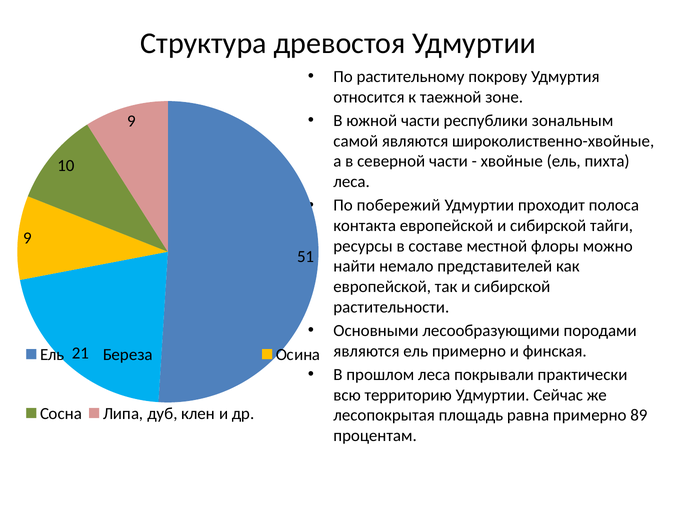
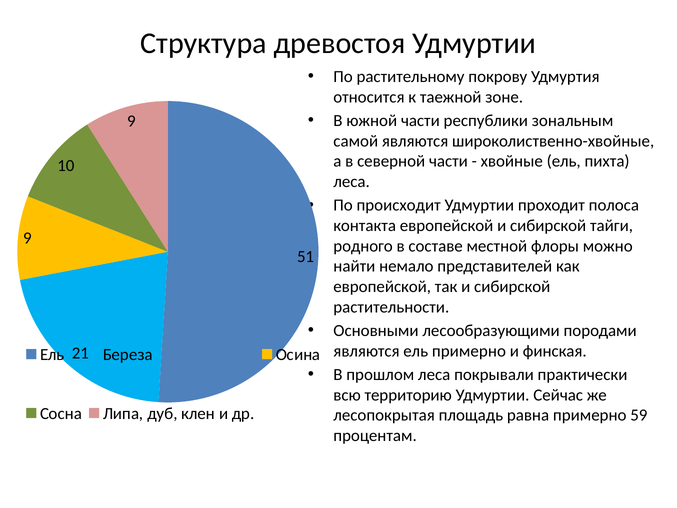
побережий: побережий -> происходит (399, 205)
ресурсы: ресурсы -> родного (363, 246)
89: 89 -> 59 (639, 415)
